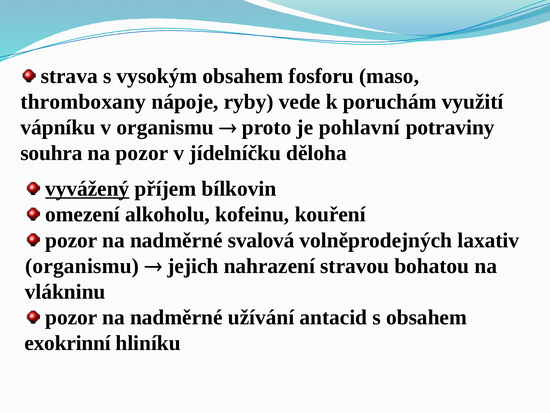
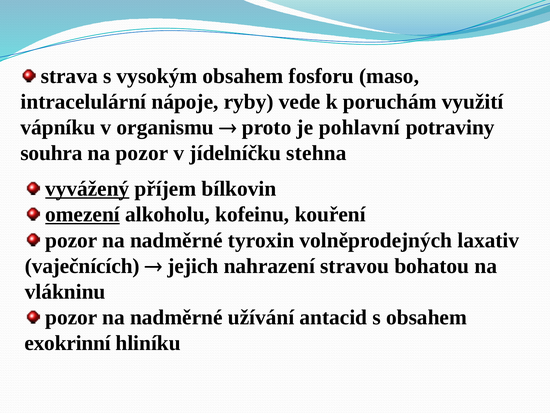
thromboxany: thromboxany -> intracelulární (83, 102)
děloha: děloha -> stehna (316, 153)
omezení underline: none -> present (82, 214)
svalová: svalová -> tyroxin (261, 240)
organismu: organismu -> vaječnících (82, 266)
